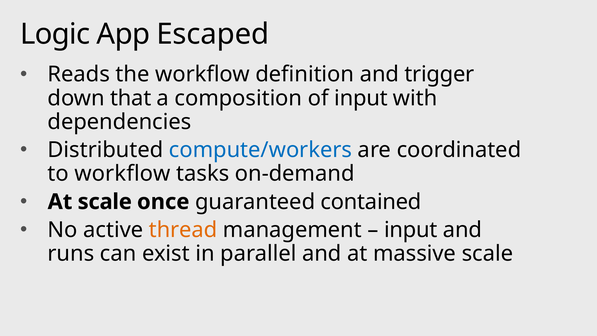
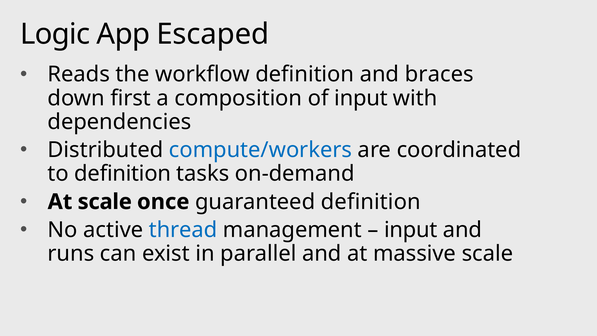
trigger: trigger -> braces (439, 74)
that: that -> first (131, 98)
to workflow: workflow -> definition (123, 174)
guaranteed contained: contained -> definition (371, 202)
thread colour: orange -> blue (183, 230)
